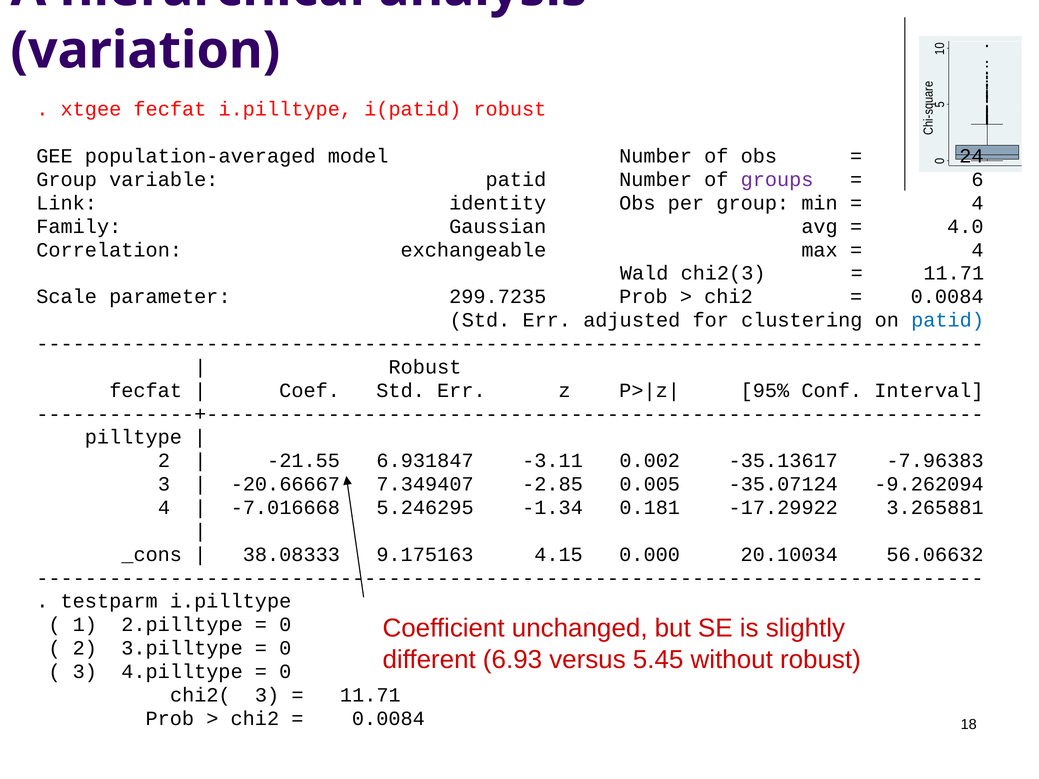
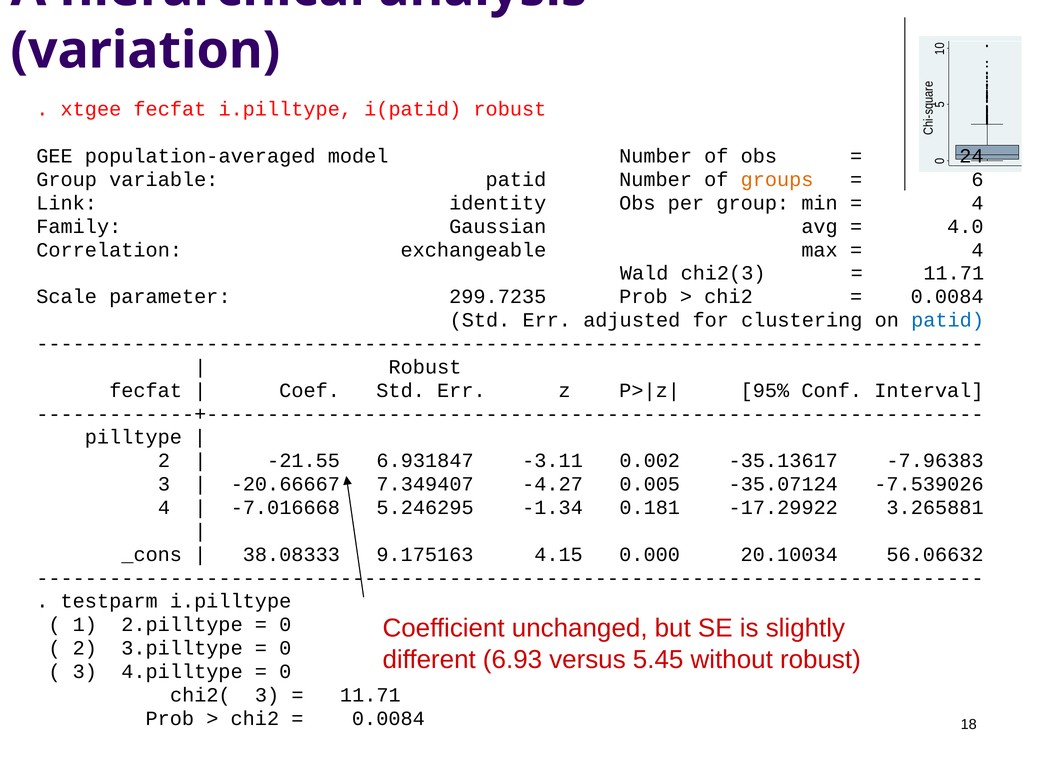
groups colour: purple -> orange (777, 180)
-2.85: -2.85 -> -4.27 (553, 484)
-9.262094: -9.262094 -> -7.539026 (929, 484)
